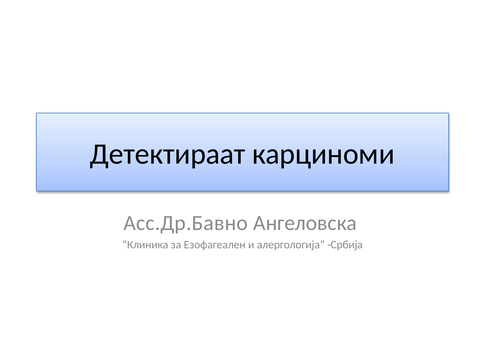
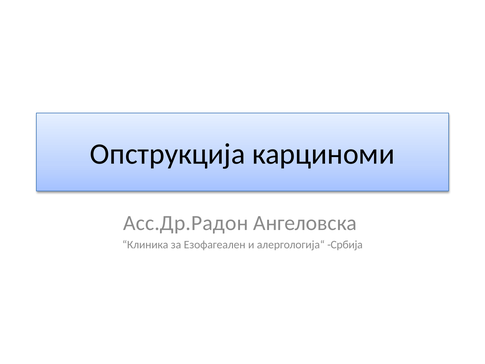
Детектираат: Детектираат -> Опструкција (168, 154)
Асс.Др.Бавно: Асс.Др.Бавно -> Асс.Др.Радон (186, 223)
